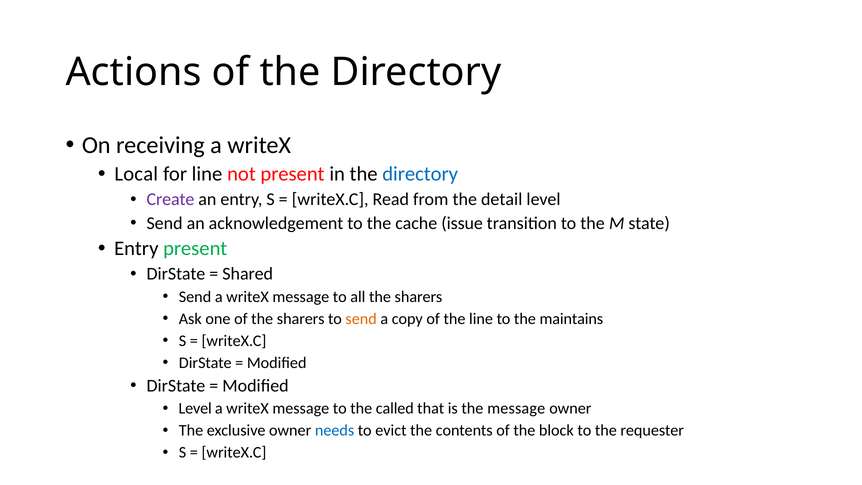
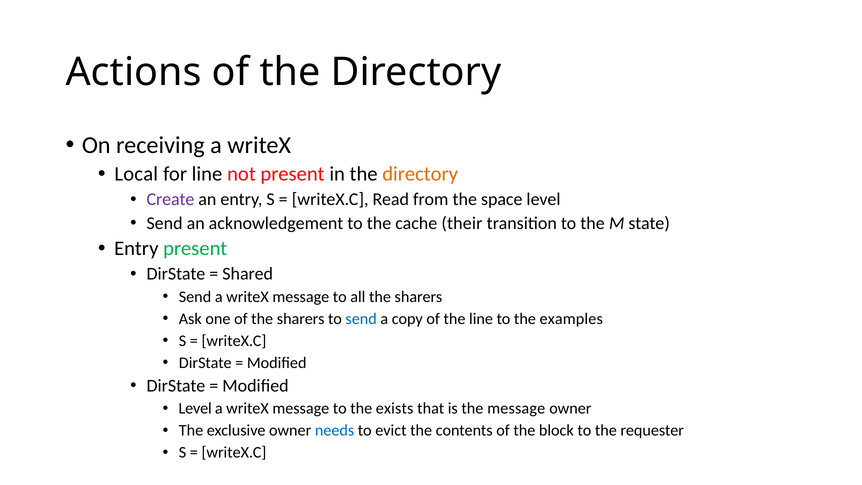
directory colour: blue -> orange (420, 174)
detail: detail -> space (502, 199)
issue: issue -> their (462, 223)
send colour: orange -> blue (361, 319)
maintains: maintains -> examples (571, 319)
called: called -> exists (395, 408)
